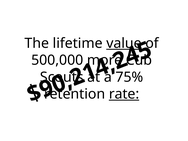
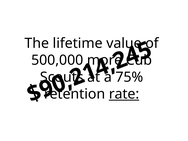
value underline: present -> none (124, 43)
